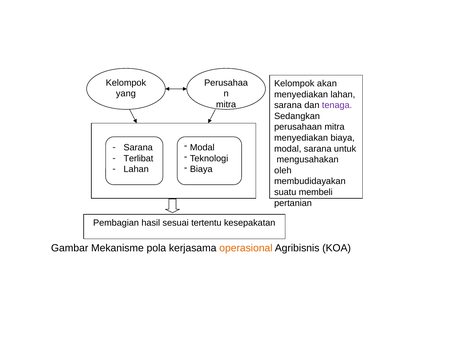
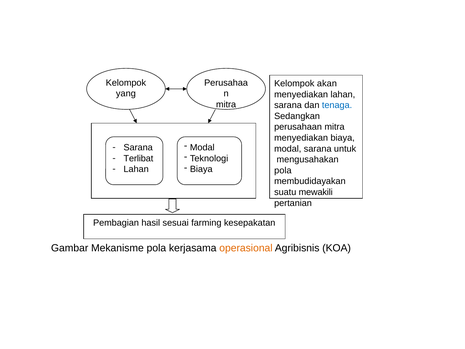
tenaga colour: purple -> blue (337, 105)
oleh: oleh -> pola (283, 170)
membeli: membeli -> mewakili (316, 192)
tertentu: tertentu -> farming (206, 223)
